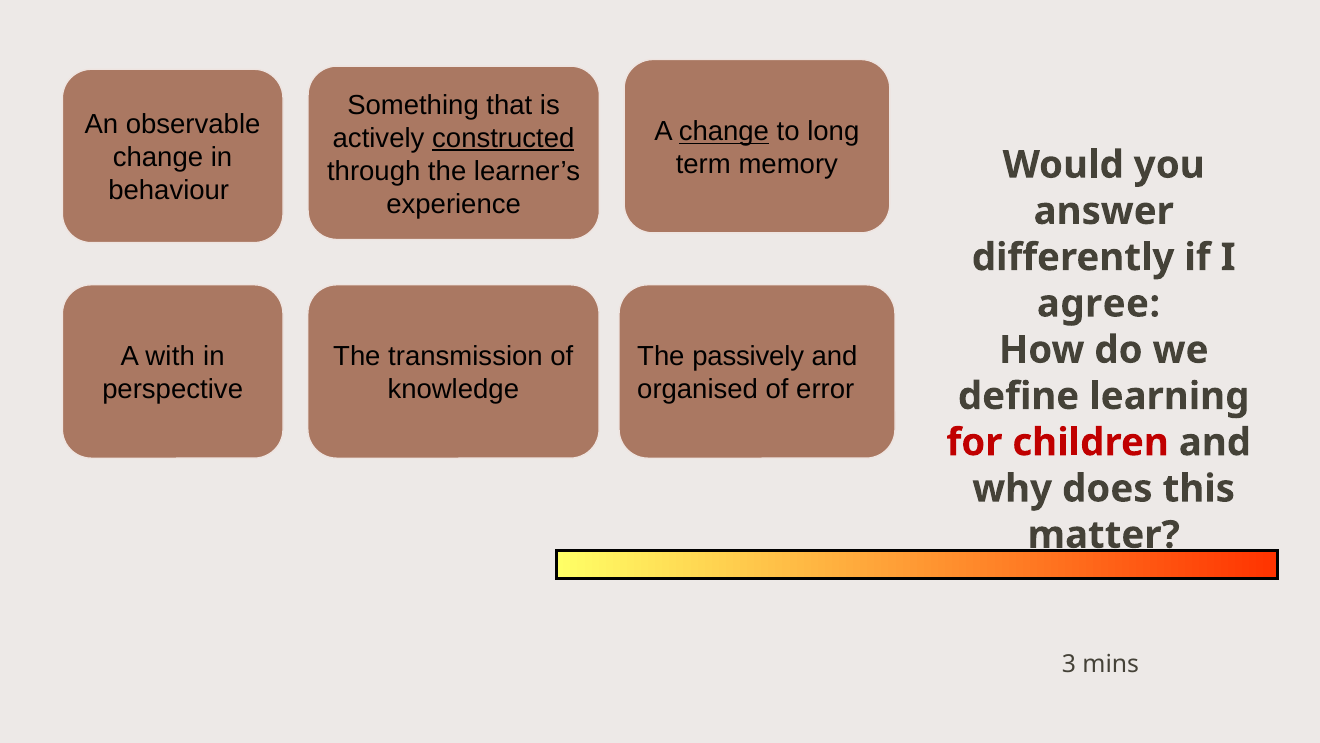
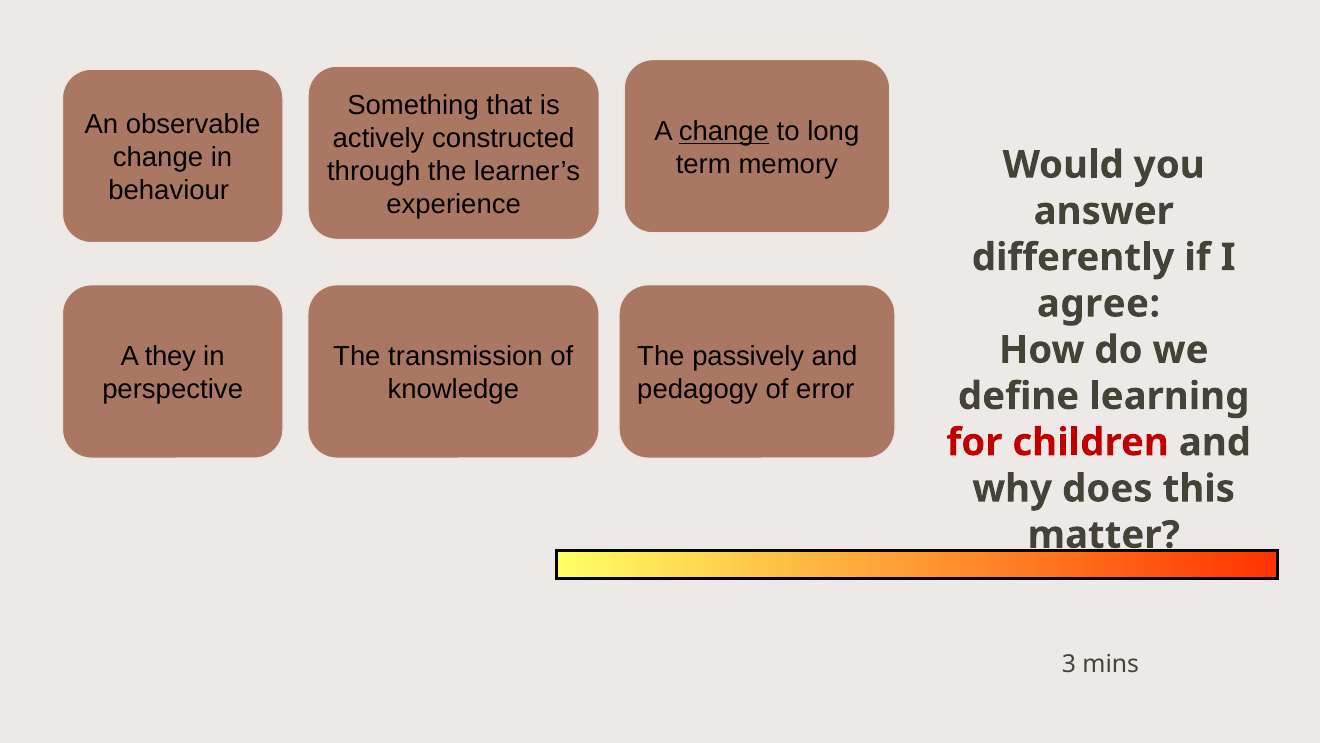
constructed underline: present -> none (503, 138)
with: with -> they (170, 357)
organised: organised -> pedagogy (698, 390)
